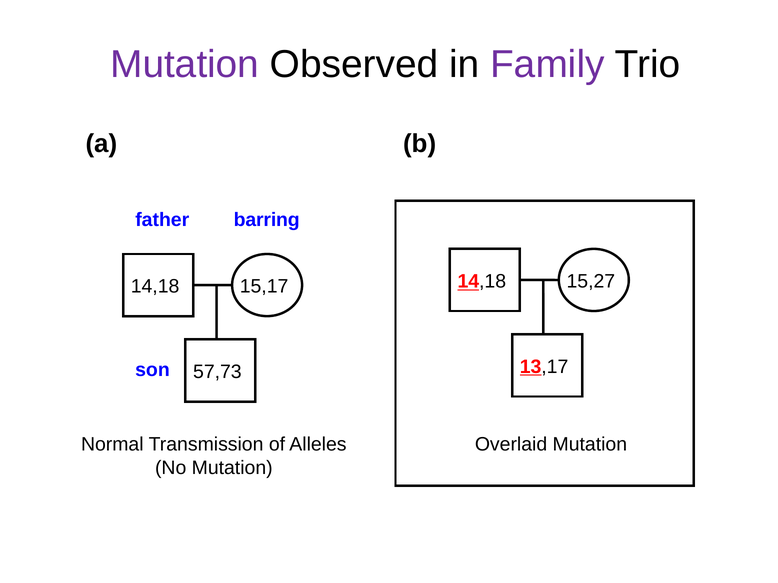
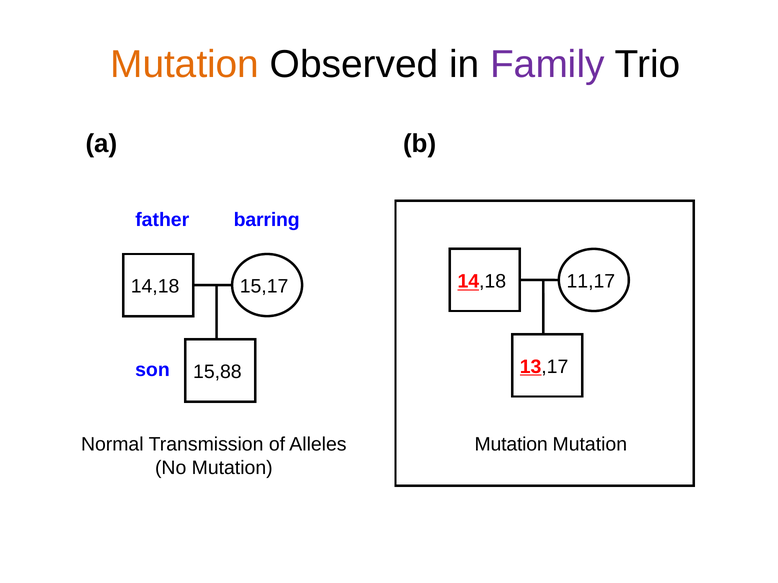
Mutation colour: purple -> orange (185, 64)
15,27: 15,27 -> 11,17 (591, 281)
57,73: 57,73 -> 15,88 (217, 372)
Overlaid: Overlaid -> Mutation (511, 445)
